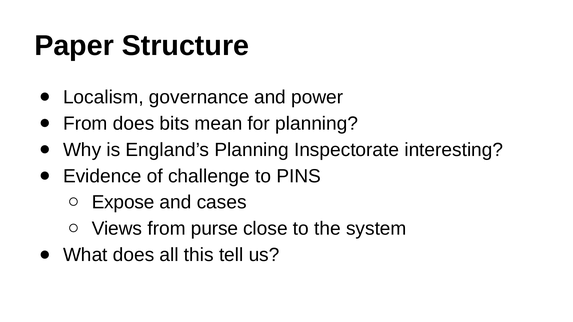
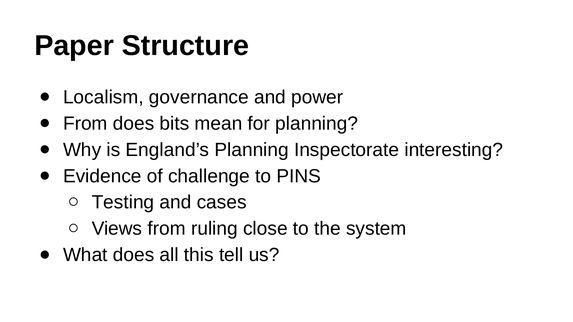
Expose: Expose -> Testing (123, 203)
purse: purse -> ruling (214, 229)
